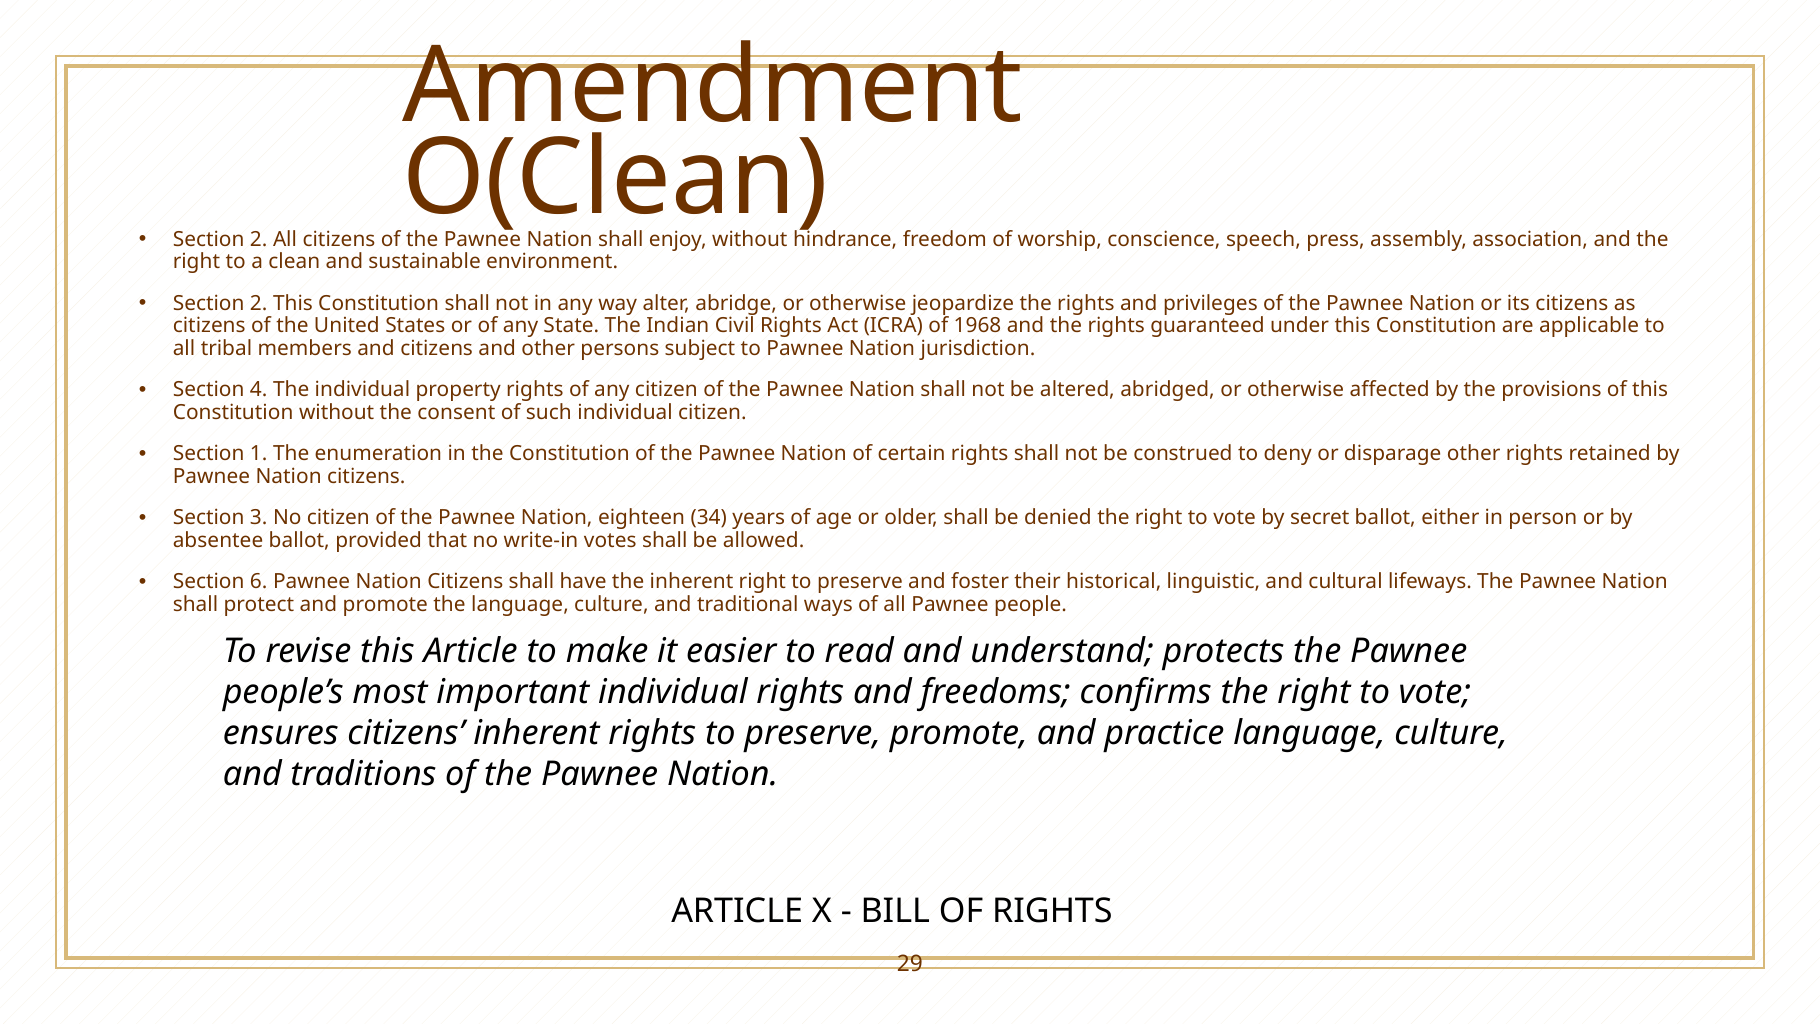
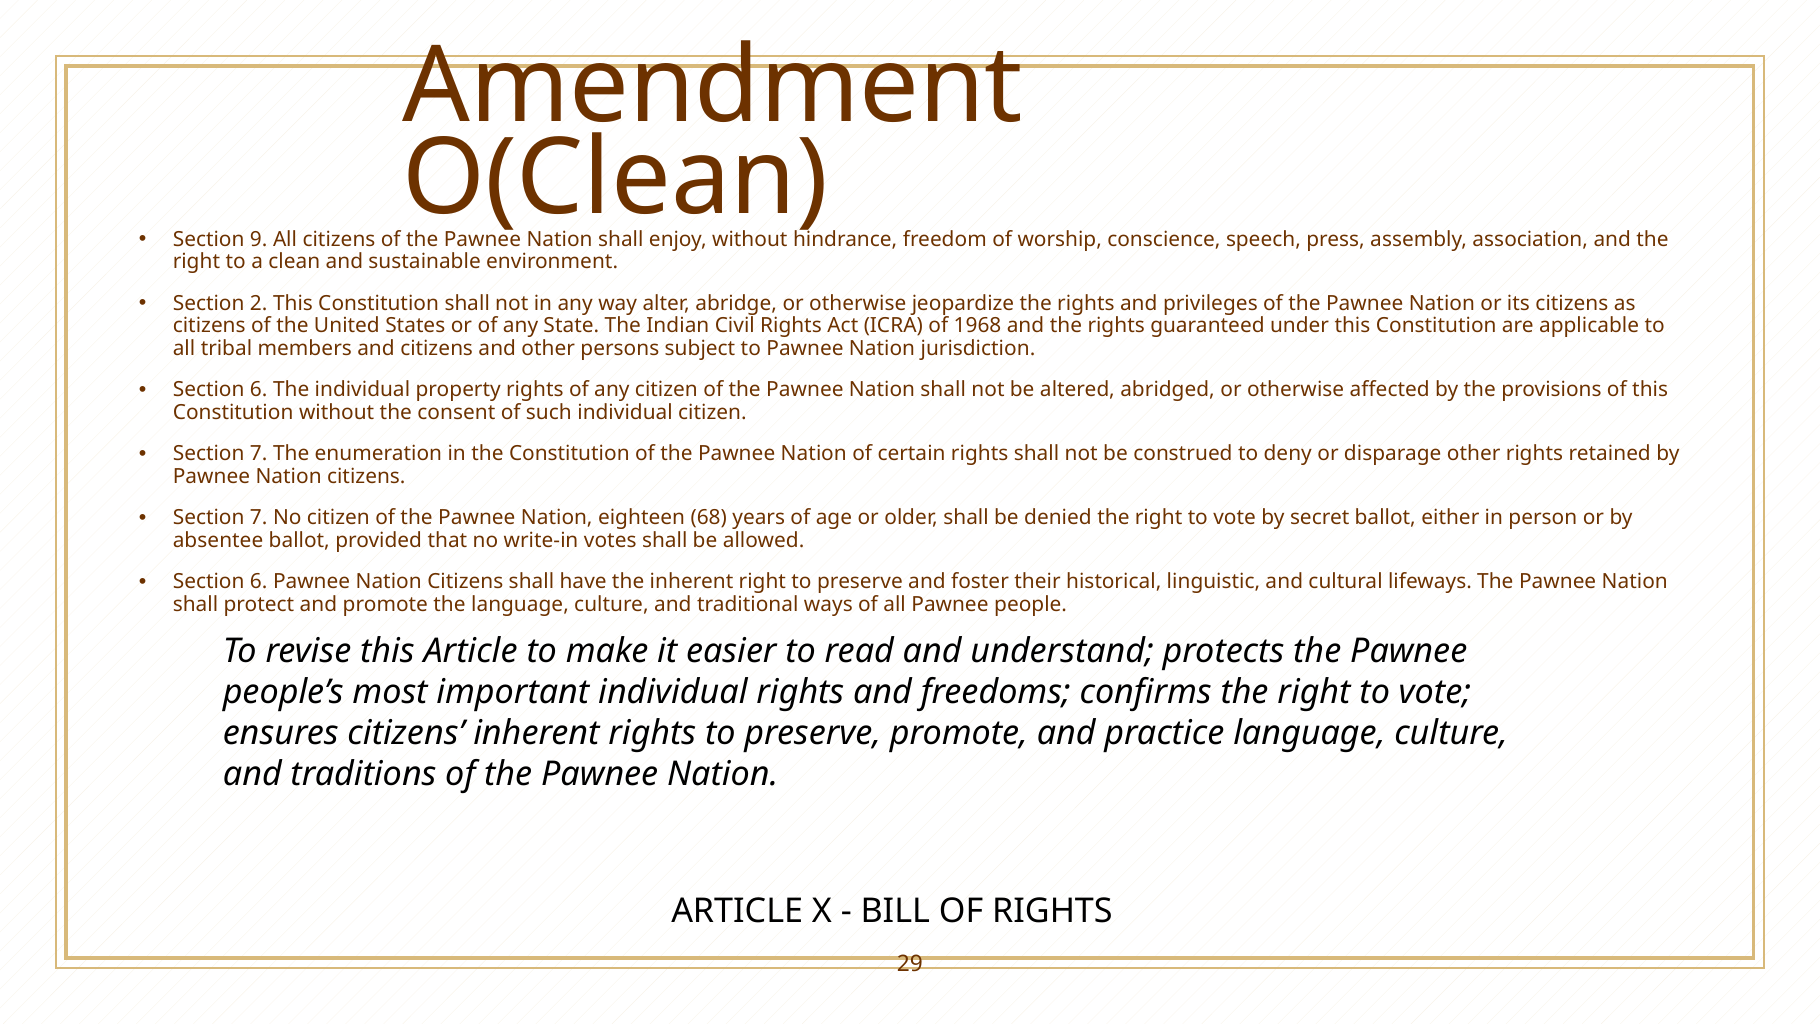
2: 2 -> 9 (259, 239)
4: 4 -> 6 (259, 390)
1: 1 -> 7 (259, 454)
3: 3 -> 7 (259, 518)
34: 34 -> 68 (709, 518)
